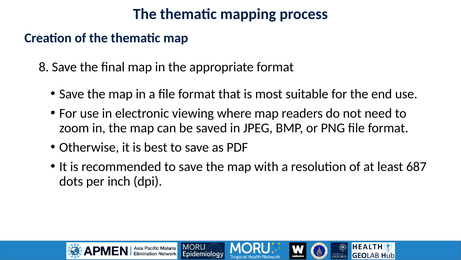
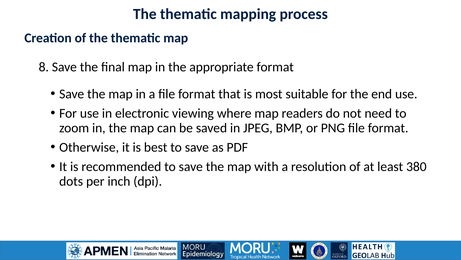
687: 687 -> 380 (416, 166)
